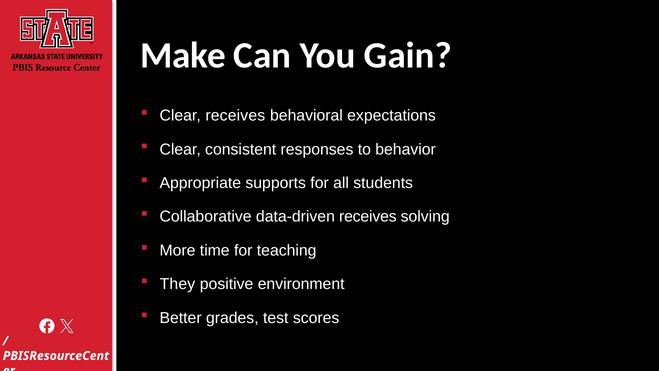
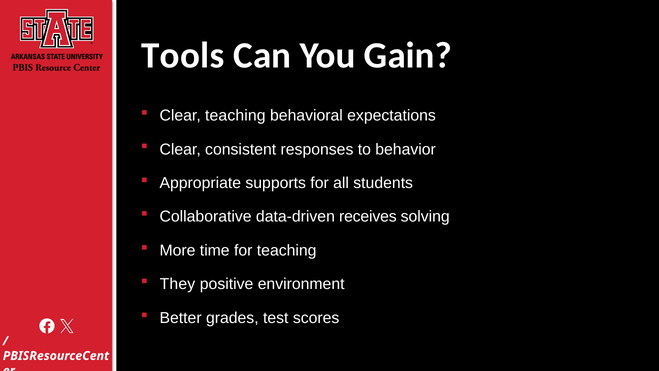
Make: Make -> Tools (183, 55)
Clear receives: receives -> teaching (235, 115)
